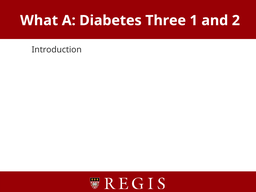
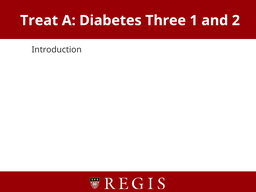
What: What -> Treat (39, 20)
